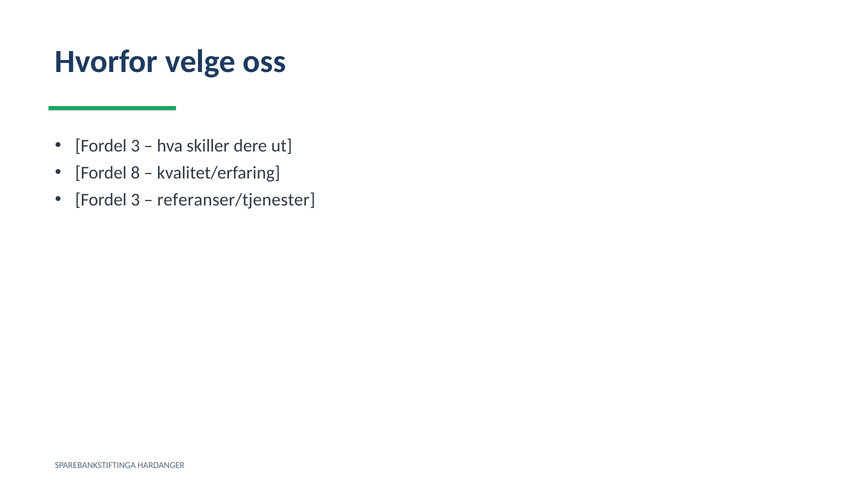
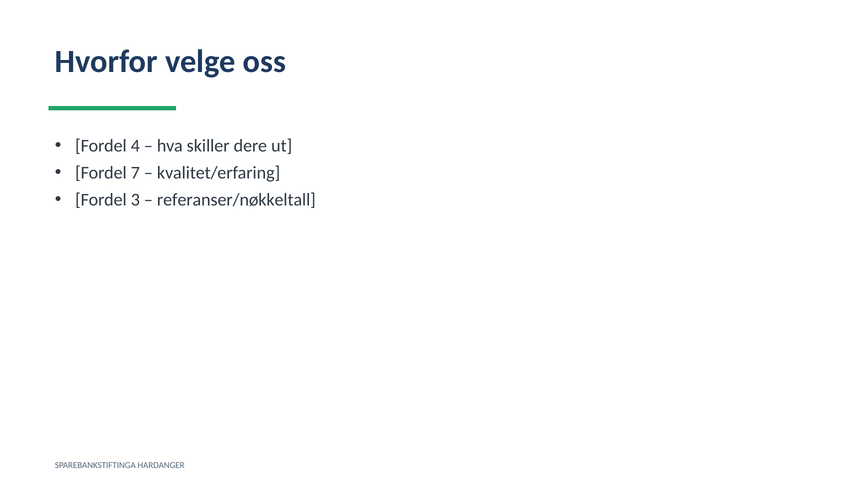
3: 3 -> 4 (135, 146)
8: 8 -> 7 (135, 173)
referanser/tjenester: referanser/tjenester -> referanser/nøkkeltall (236, 200)
